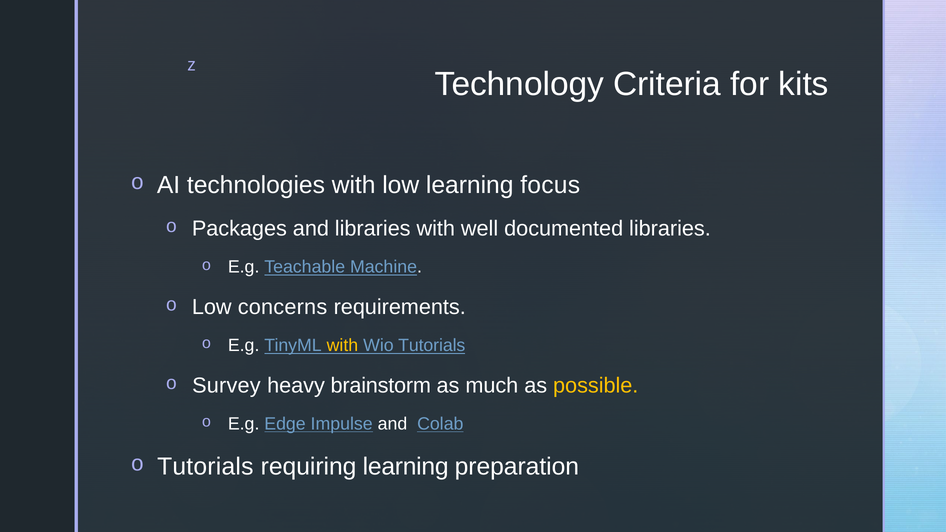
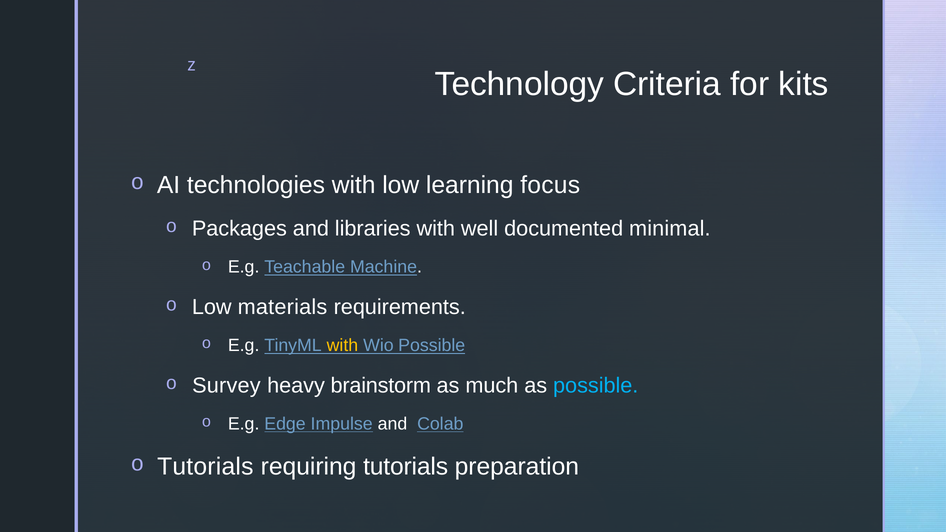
documented libraries: libraries -> minimal (670, 229)
concerns: concerns -> materials (282, 307)
Wio Tutorials: Tutorials -> Possible (432, 346)
possible colour: yellow -> light blue (596, 386)
requiring learning: learning -> tutorials (406, 467)
